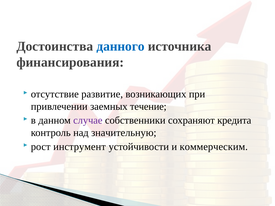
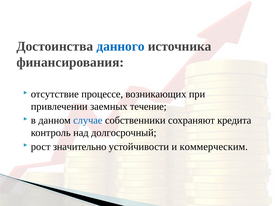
развитие: развитие -> процессе (102, 94)
случае colour: purple -> blue (88, 120)
значительную: значительную -> долгосрочный (124, 133)
инструмент: инструмент -> значительно (80, 147)
